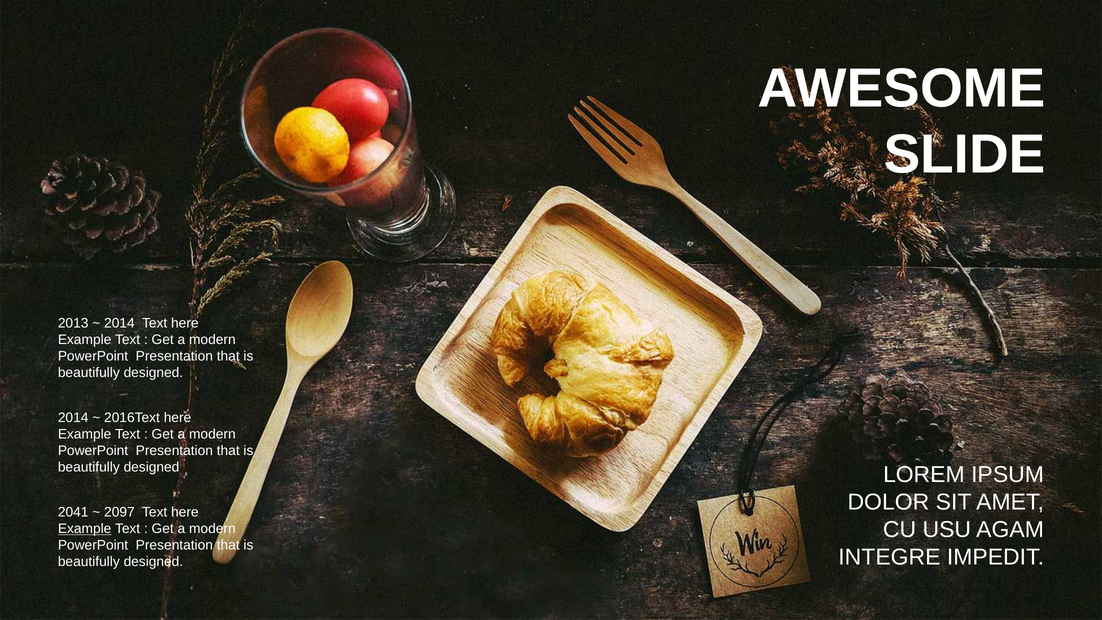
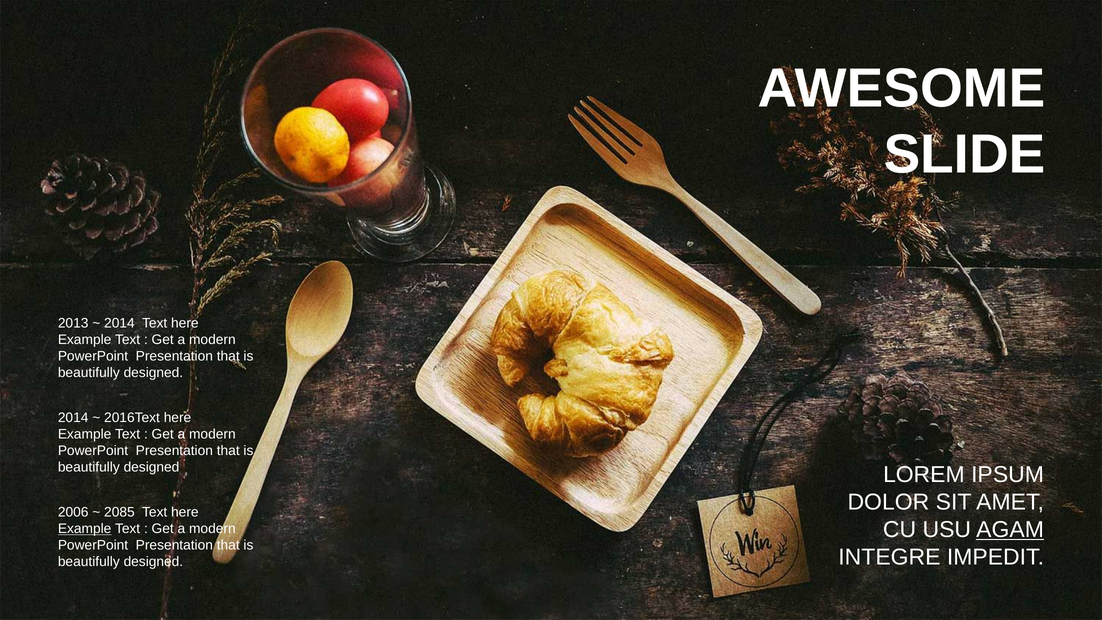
2041: 2041 -> 2006 (73, 512)
2097: 2097 -> 2085 (119, 512)
AGAM underline: none -> present (1010, 530)
